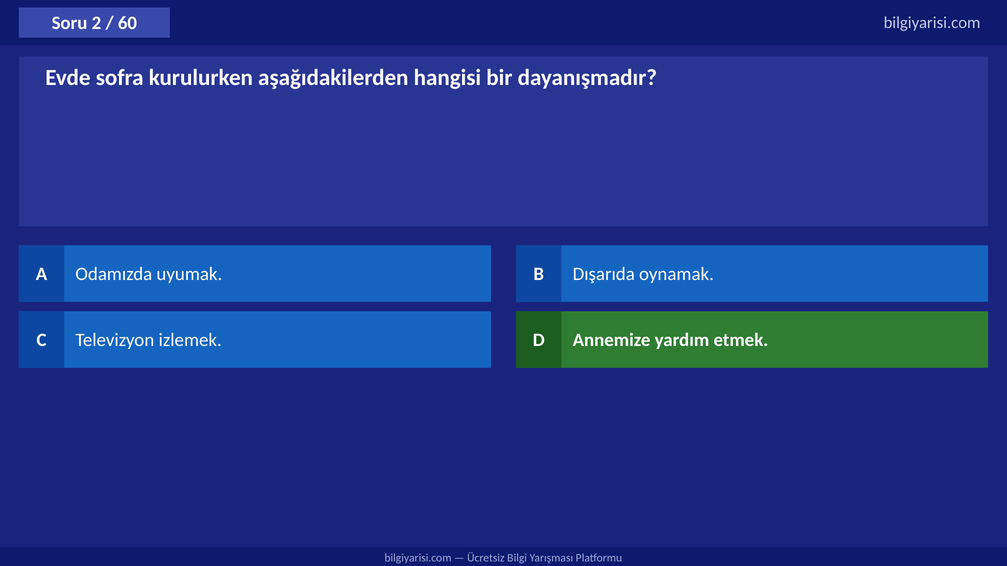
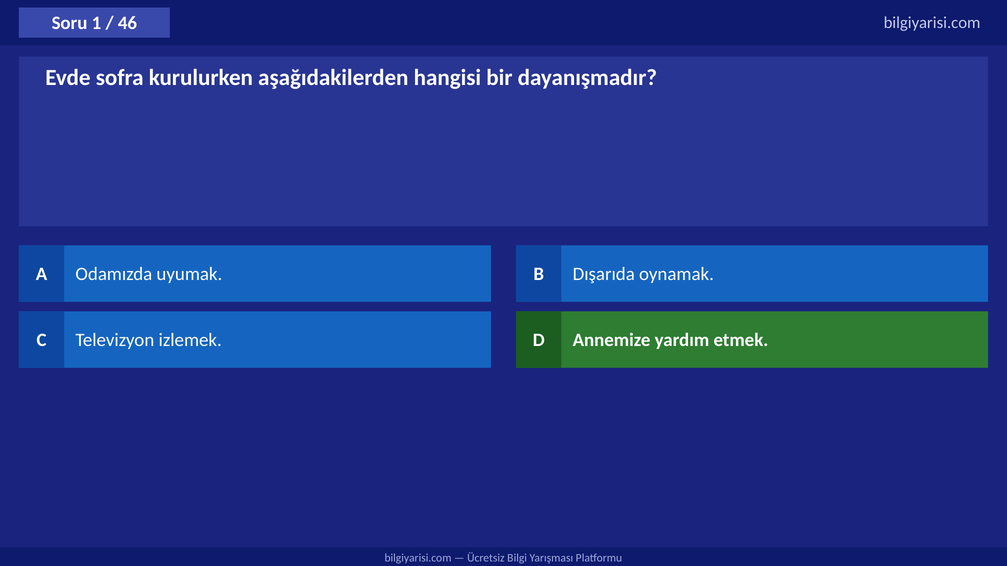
2: 2 -> 1 (97, 23)
60: 60 -> 46 (127, 23)
